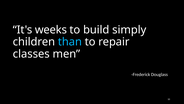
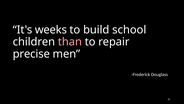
simply: simply -> school (129, 30)
than colour: light blue -> pink (70, 42)
classes: classes -> precise (31, 54)
